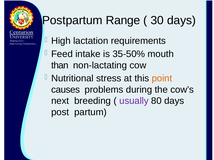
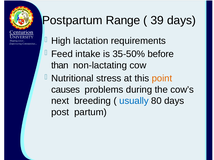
30: 30 -> 39 (157, 20)
mouth: mouth -> before (161, 54)
usually colour: purple -> blue (134, 101)
